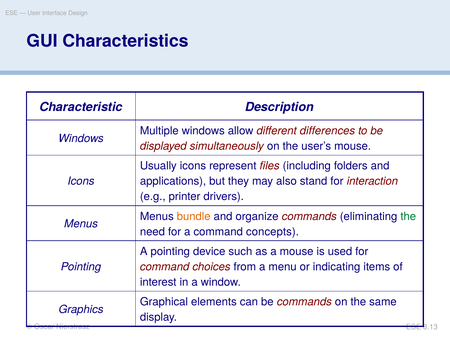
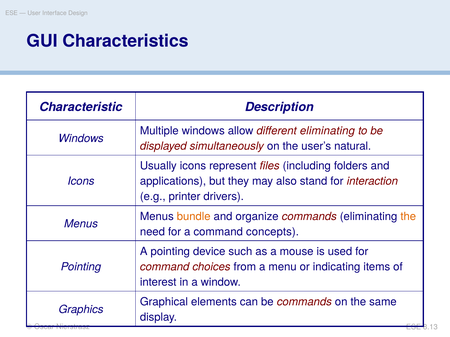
different differences: differences -> eliminating (327, 131)
user’s mouse: mouse -> natural (353, 146)
the colour: green -> orange (408, 217)
